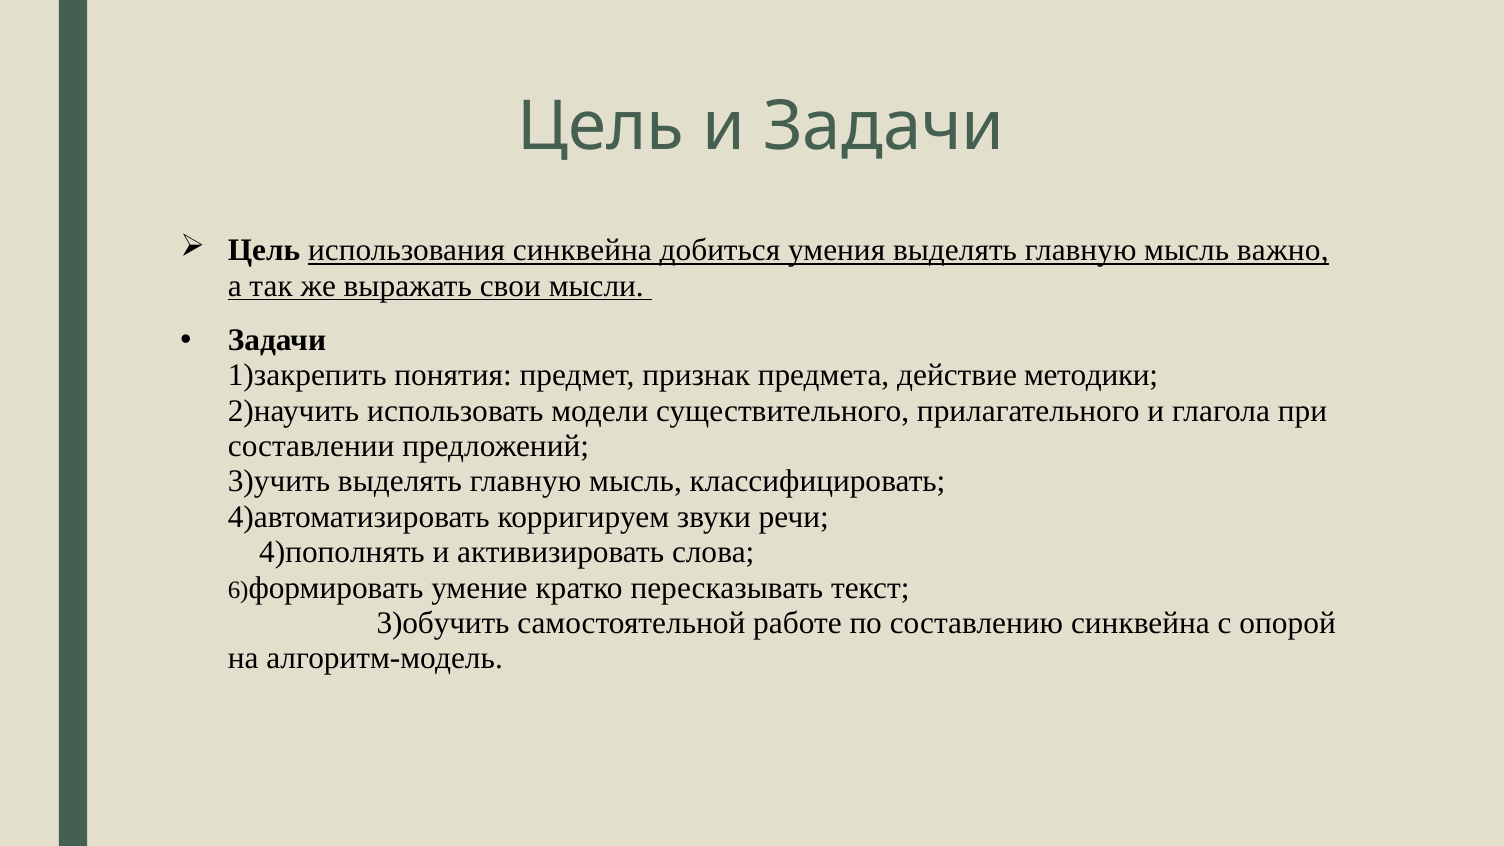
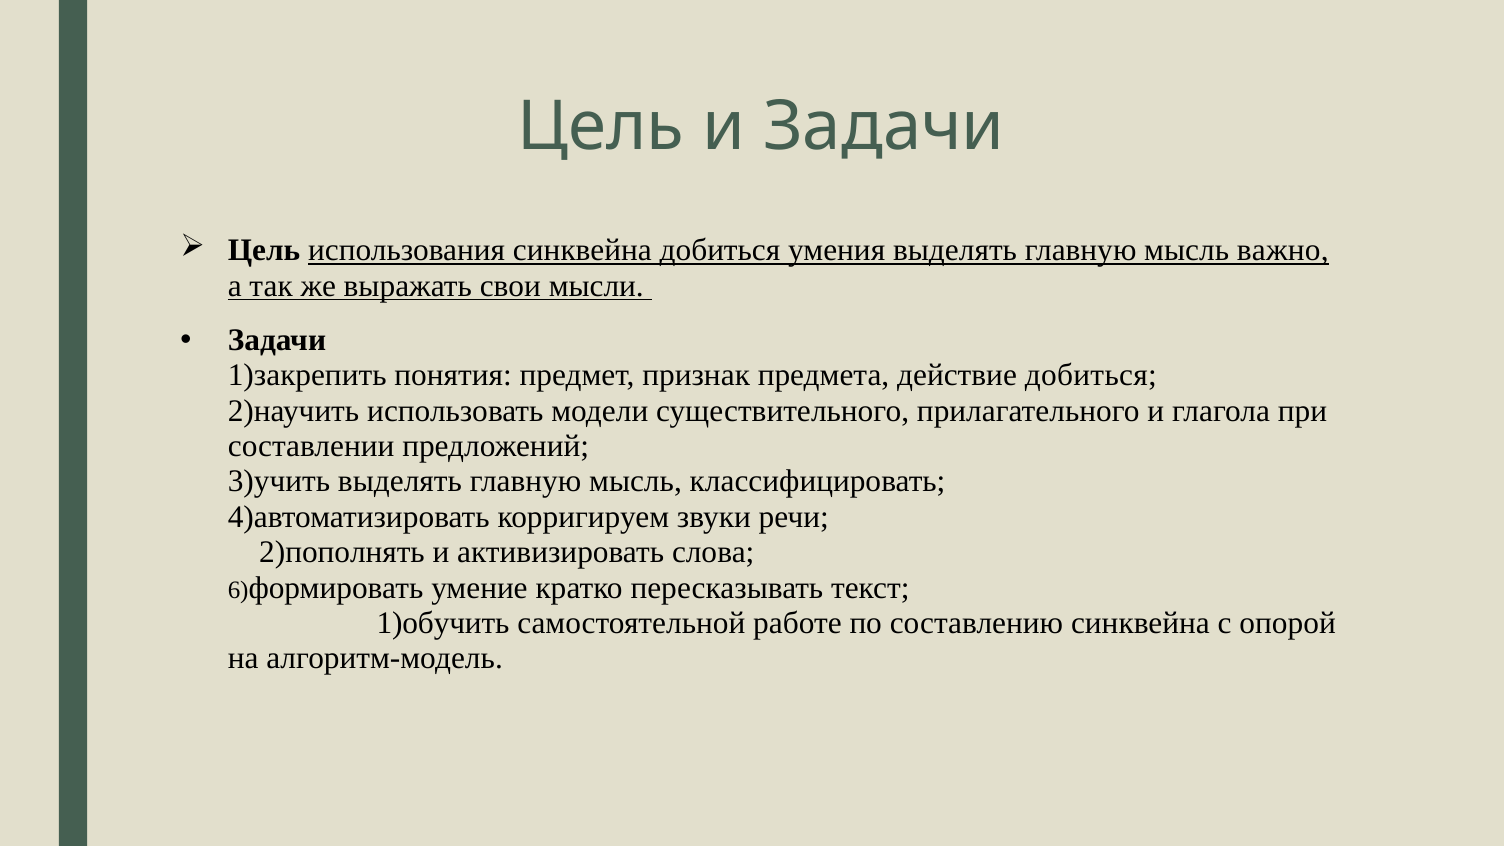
действие методики: методики -> добиться (1091, 375)
4)пополнять: 4)пополнять -> 2)пополнять (342, 552)
3)обучить: 3)обучить -> 1)обучить (443, 623)
